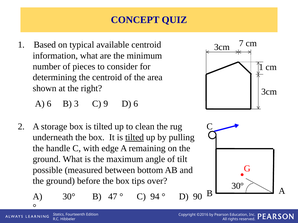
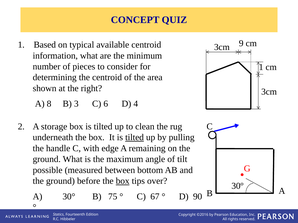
7: 7 -> 9 (241, 43)
A 6: 6 -> 8 (49, 104)
9: 9 -> 6 (106, 104)
D 6: 6 -> 4 (136, 104)
box underline: none -> present (123, 181)
47: 47 -> 75 (113, 197)
94: 94 -> 67 (155, 197)
